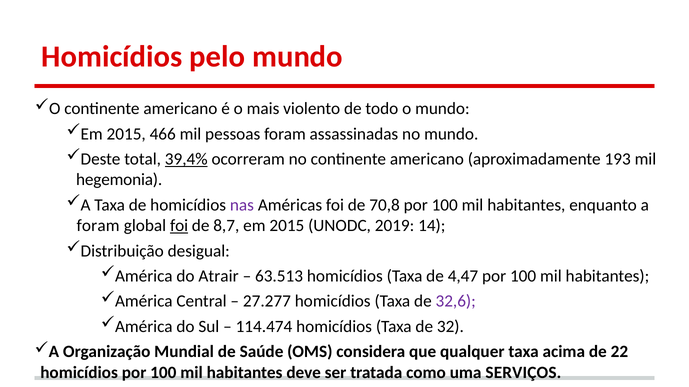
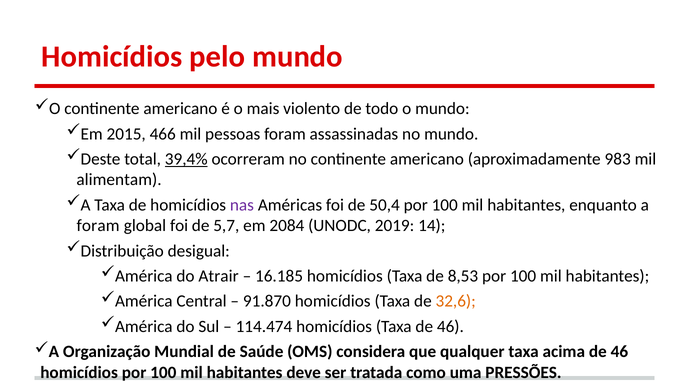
193: 193 -> 983 (618, 159)
hegemonia: hegemonia -> alimentam (119, 180)
70,8: 70,8 -> 50,4 (385, 205)
foi underline: present -> none (179, 226)
8,7: 8,7 -> 5,7 (226, 226)
2015: 2015 -> 2084 (287, 226)
63.513: 63.513 -> 16.185 (279, 276)
4,47: 4,47 -> 8,53 (463, 276)
27.277: 27.277 -> 91.870 (267, 302)
32,6 colour: purple -> orange (456, 302)
Taxa de 32: 32 -> 46 (450, 327)
acima de 22: 22 -> 46 (619, 352)
SERVIÇOS: SERVIÇOS -> PRESSÕES (523, 373)
